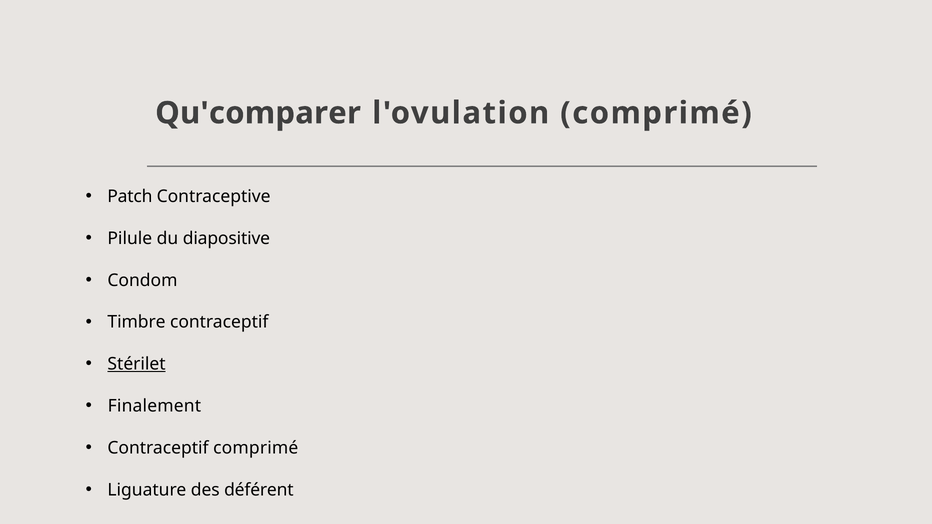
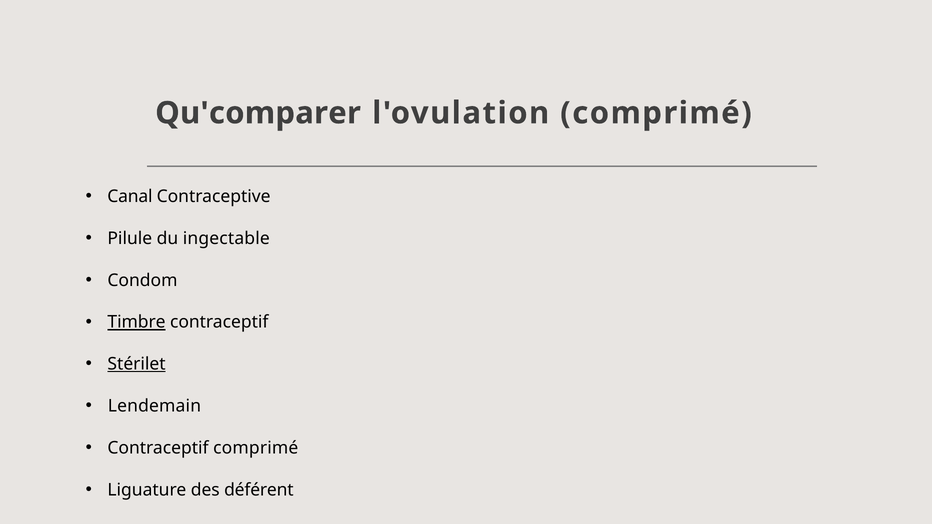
Patch: Patch -> Canal (130, 197)
diapositive: diapositive -> ingectable (226, 238)
Timbre underline: none -> present (137, 322)
Finalement: Finalement -> Lendemain (154, 406)
